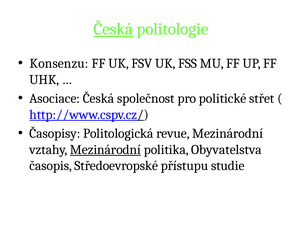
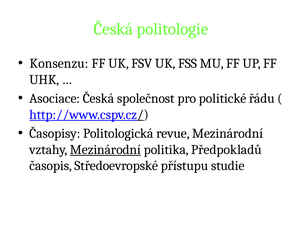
Česká underline: present -> none (113, 29)
střet: střet -> řádu (262, 98)
Obyvatelstva: Obyvatelstva -> Předpokladů (226, 149)
